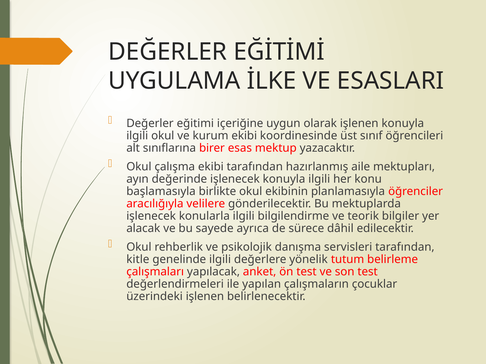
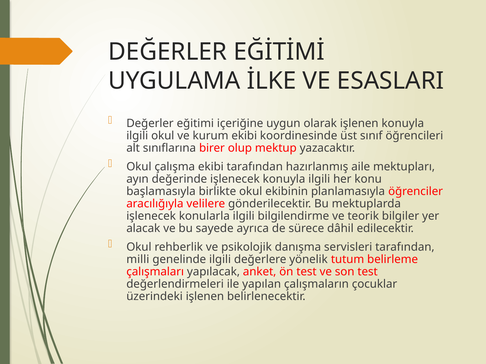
esas: esas -> olup (240, 148)
kitle: kitle -> milli (138, 260)
